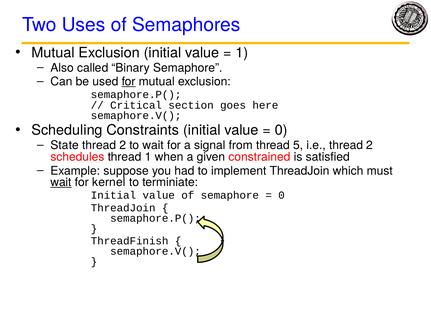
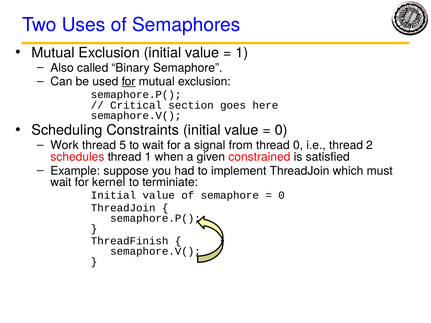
State: State -> Work (65, 145)
2: 2 -> 5 (123, 145)
thread 5: 5 -> 0 (298, 145)
wait underline: present -> none (61, 182)
